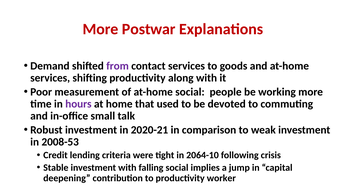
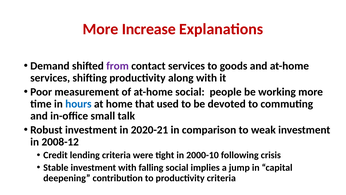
Postwar: Postwar -> Increase (149, 29)
hours colour: purple -> blue (78, 104)
2008-53: 2008-53 -> 2008-12 (60, 142)
2064-10: 2064-10 -> 2000-10 (203, 155)
productivity worker: worker -> criteria (221, 178)
